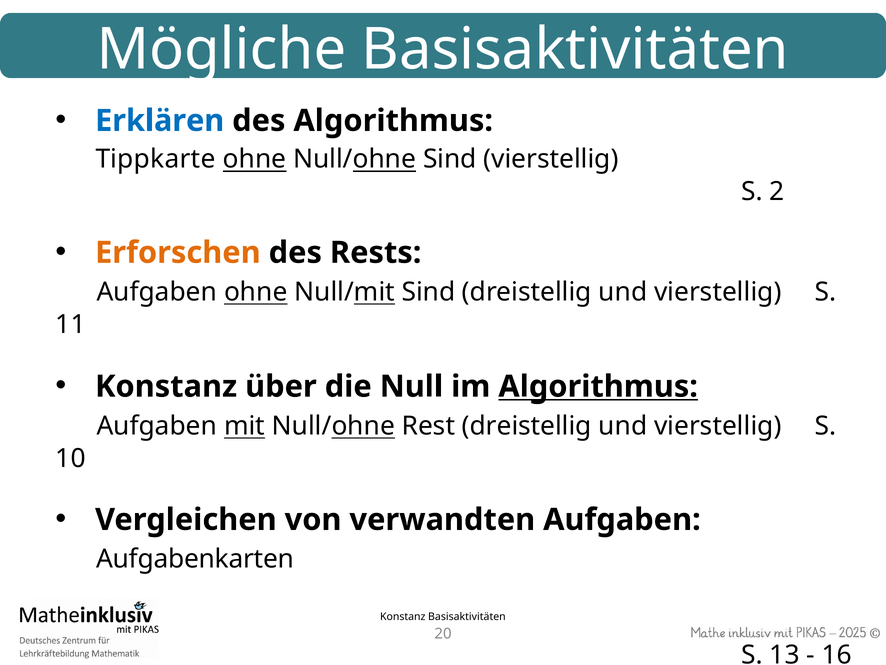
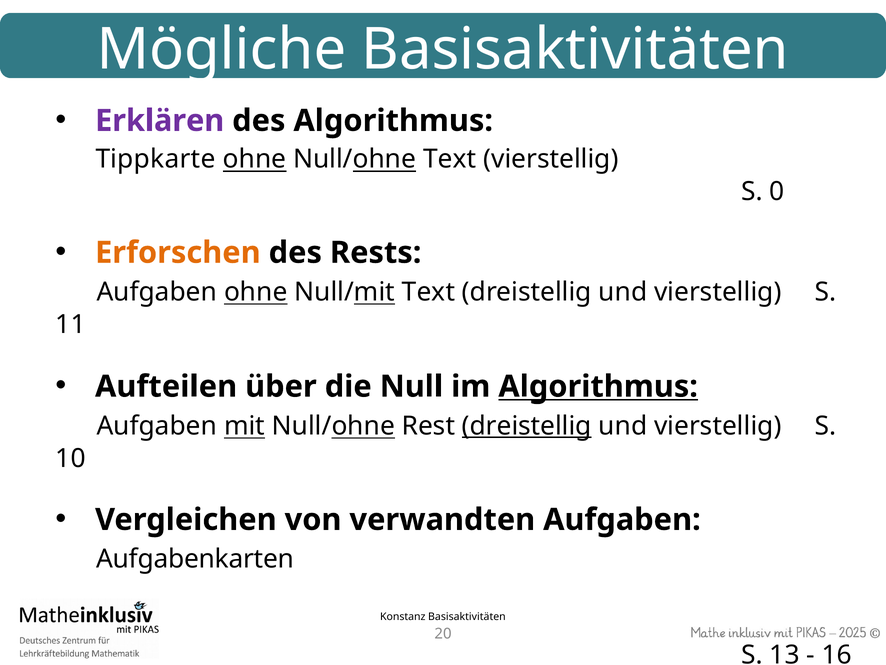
Erklären colour: blue -> purple (160, 121)
Null/ohne Sind: Sind -> Text (450, 159)
2: 2 -> 0 (777, 192)
Null/mit Sind: Sind -> Text (428, 292)
Konstanz: Konstanz -> Aufteilen (166, 386)
dreistellig underline: none -> present (527, 426)
